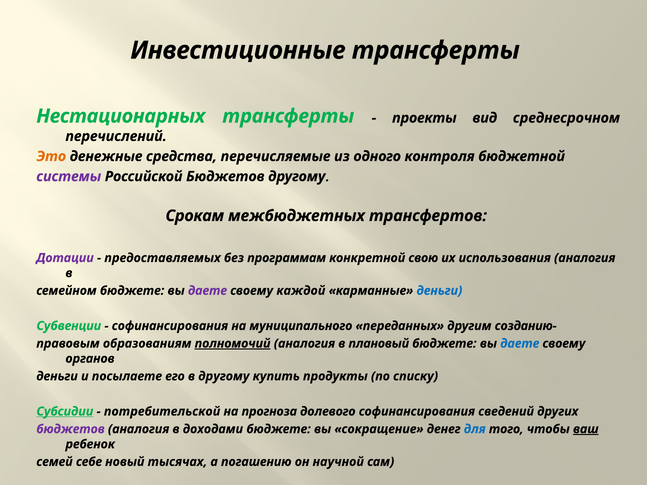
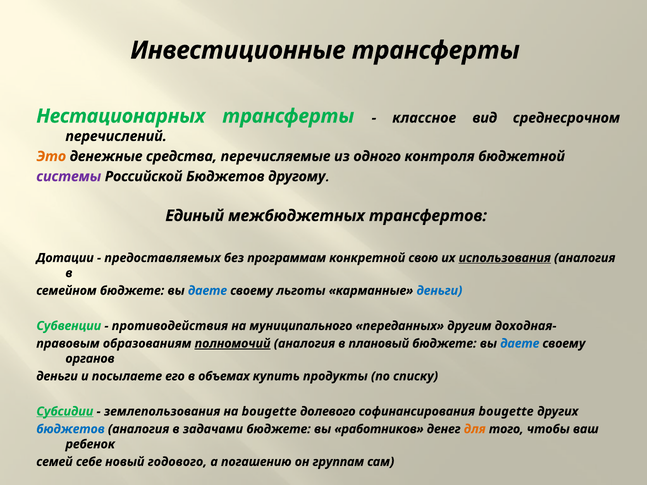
проекты: проекты -> классное (424, 118)
Срокам: Срокам -> Единый (195, 216)
Дотации colour: purple -> black (65, 258)
использования underline: none -> present (505, 258)
даете colour: purple -> blue (207, 291)
каждой: каждой -> льготы (301, 291)
софинансирования: софинансирования -> противодействия (170, 326)
созданию-: созданию- -> доходная- (526, 326)
в другому: другому -> объемах (224, 376)
потребительской: потребительской -> землепользования (162, 412)
на прогноза: прогноза -> bougette (269, 412)
софинансирования сведений: сведений -> bougette (506, 412)
бюджетов colour: purple -> blue (71, 429)
доходами: доходами -> задачами (213, 429)
сокращение: сокращение -> работников (379, 429)
для colour: blue -> orange (475, 429)
ваш underline: present -> none (586, 429)
тысячах: тысячах -> годового (177, 462)
научной: научной -> группам (338, 462)
